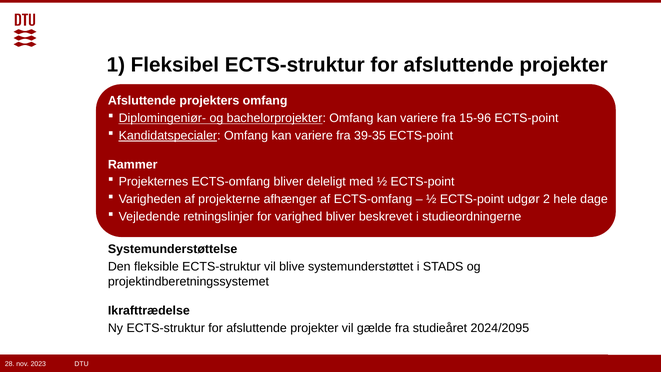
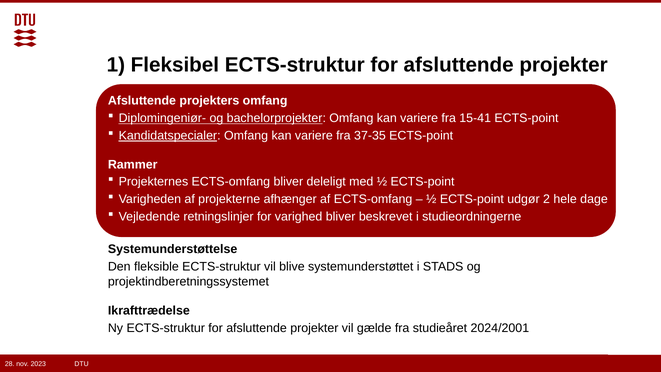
15-96: 15-96 -> 15-41 (475, 118)
39-35: 39-35 -> 37-35 (370, 136)
2024/2095: 2024/2095 -> 2024/2001 (500, 328)
